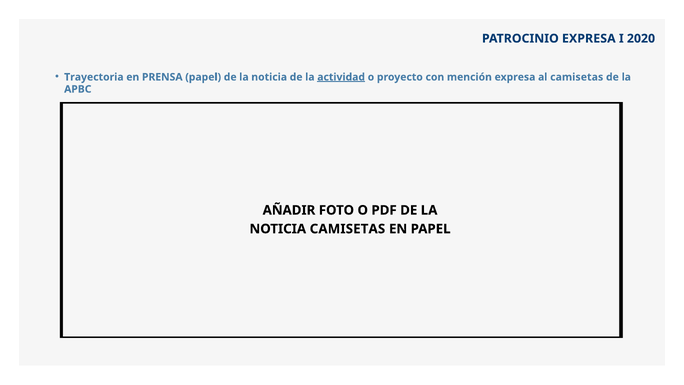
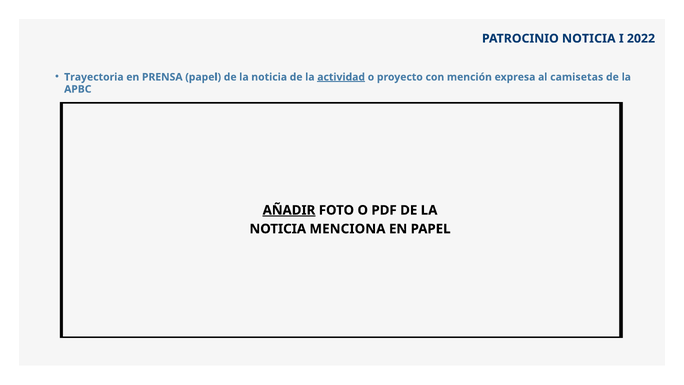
PATROCINIO EXPRESA: EXPRESA -> NOTICIA (589, 39)
2020: 2020 -> 2022 (641, 39)
AÑADIR underline: none -> present (289, 210)
NOTICIA CAMISETAS: CAMISETAS -> MENCIONA (347, 229)
